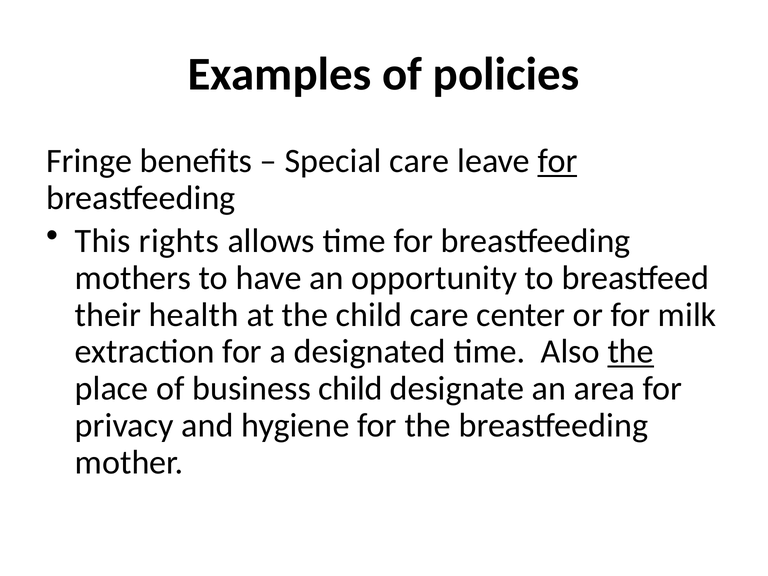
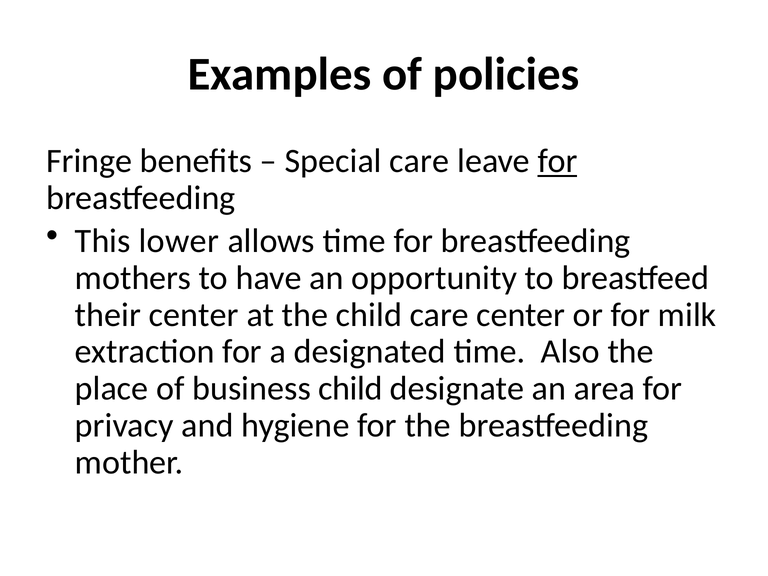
rights: rights -> lower (179, 241)
their health: health -> center (194, 315)
the underline: present -> none (631, 352)
